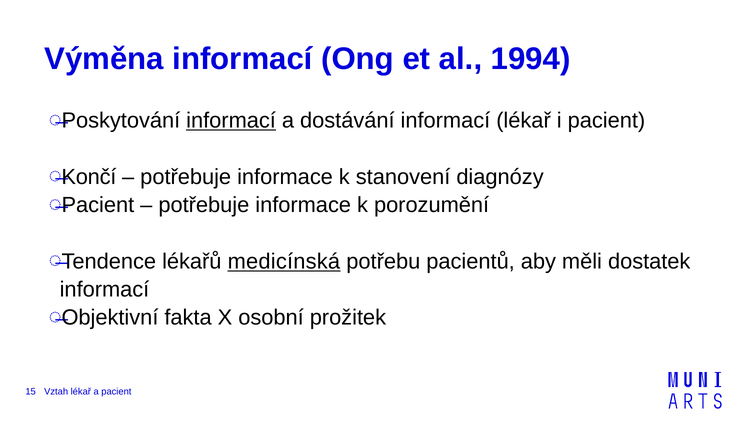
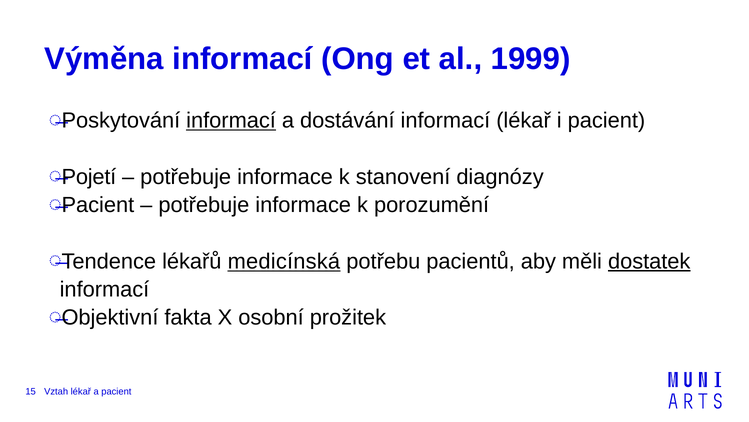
1994: 1994 -> 1999 (531, 59)
Končí: Končí -> Pojetí (89, 177)
dostatek underline: none -> present (649, 261)
